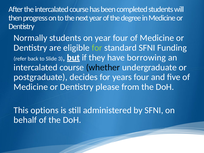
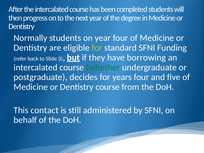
whether colour: black -> green (103, 67)
Dentistry please: please -> course (108, 87)
options: options -> contact (45, 110)
